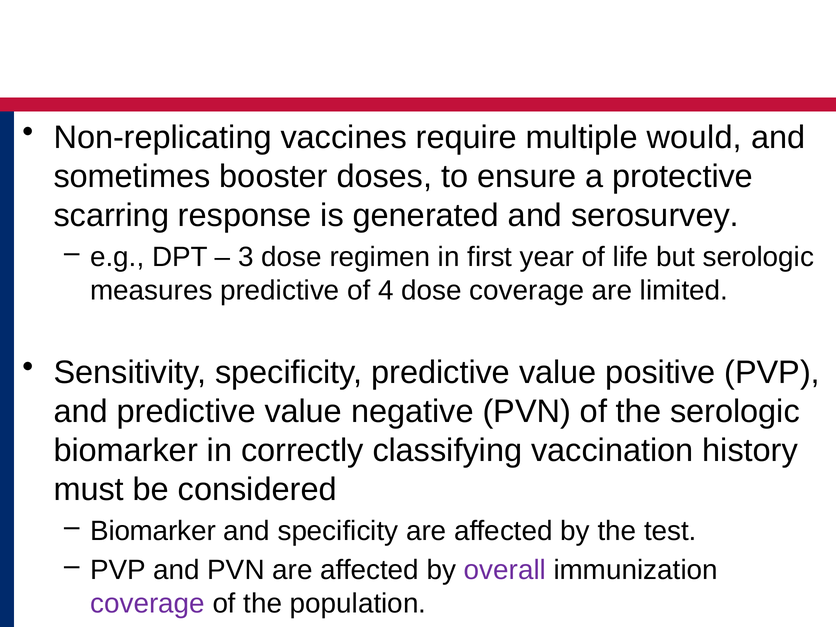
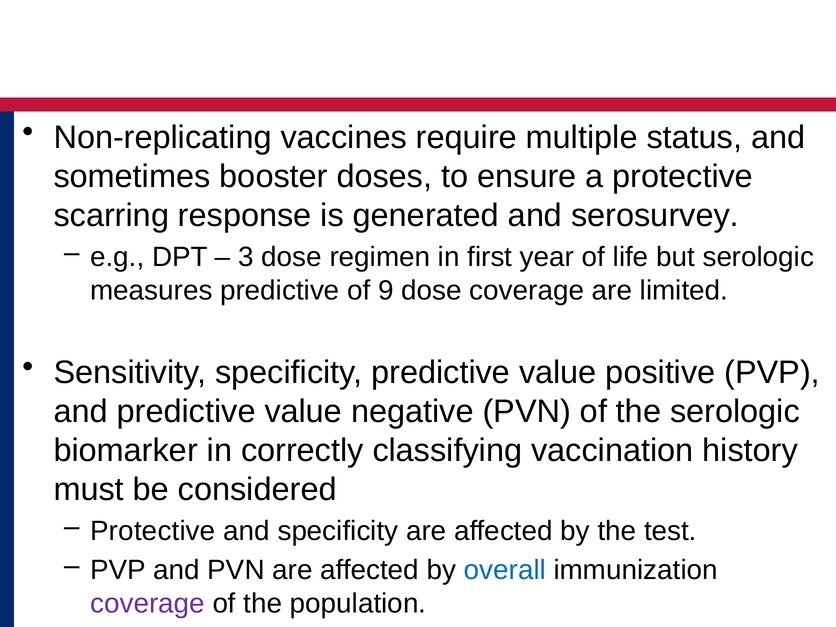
would: would -> status (694, 137)
4: 4 -> 9 (386, 290)
Biomarker: Biomarker -> Protective (153, 531)
overall colour: purple -> blue (505, 570)
